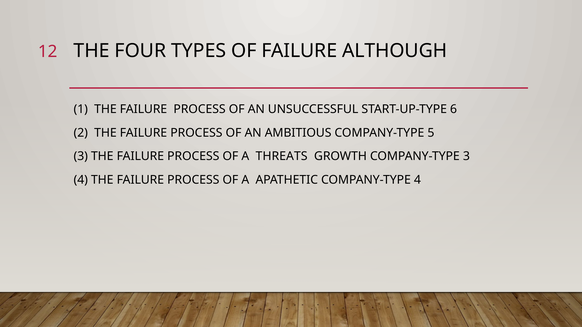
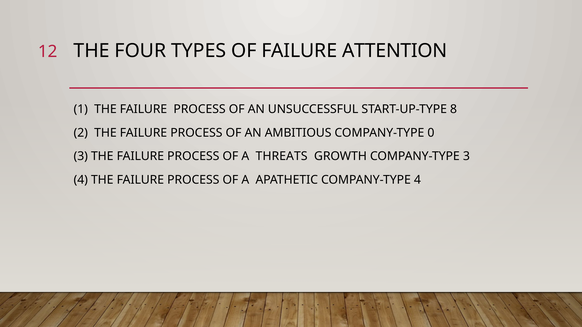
ALTHOUGH: ALTHOUGH -> ATTENTION (395, 51)
6: 6 -> 8 (454, 109)
5: 5 -> 0 (431, 133)
